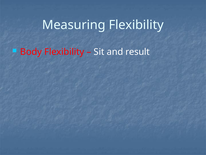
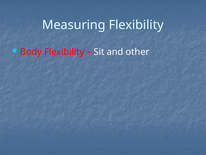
result: result -> other (137, 52)
